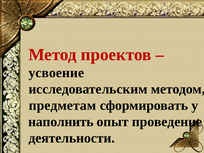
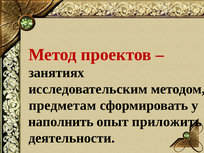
усвоение: усвоение -> занятиях (56, 73)
проведение: проведение -> приложить (167, 122)
